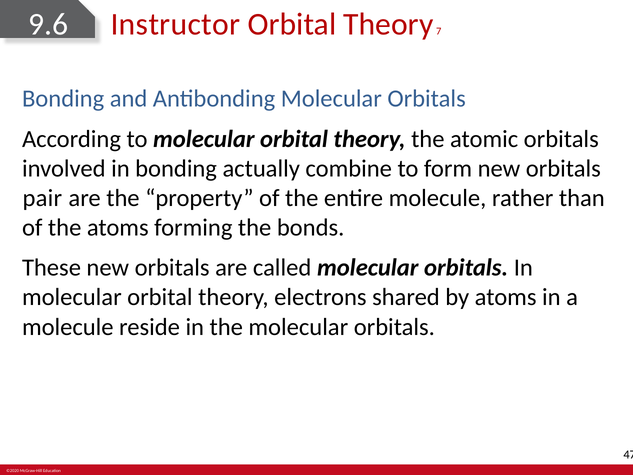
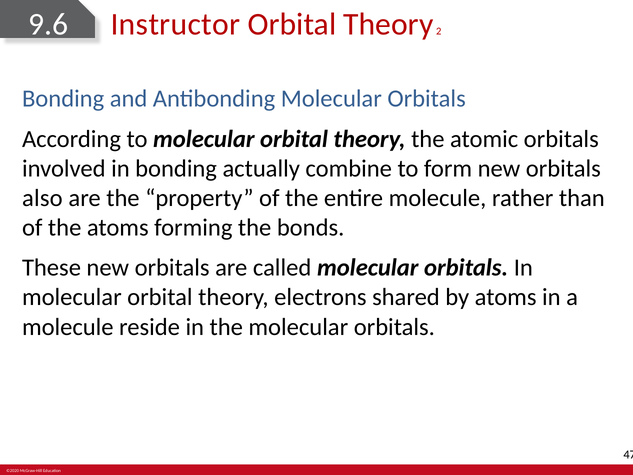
7: 7 -> 2 (439, 31)
pair: pair -> also (42, 198)
